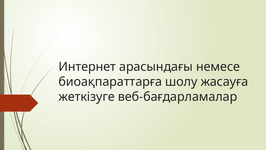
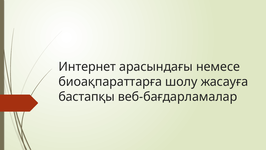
жеткізуге: жеткізуге -> бастапқы (87, 97)
